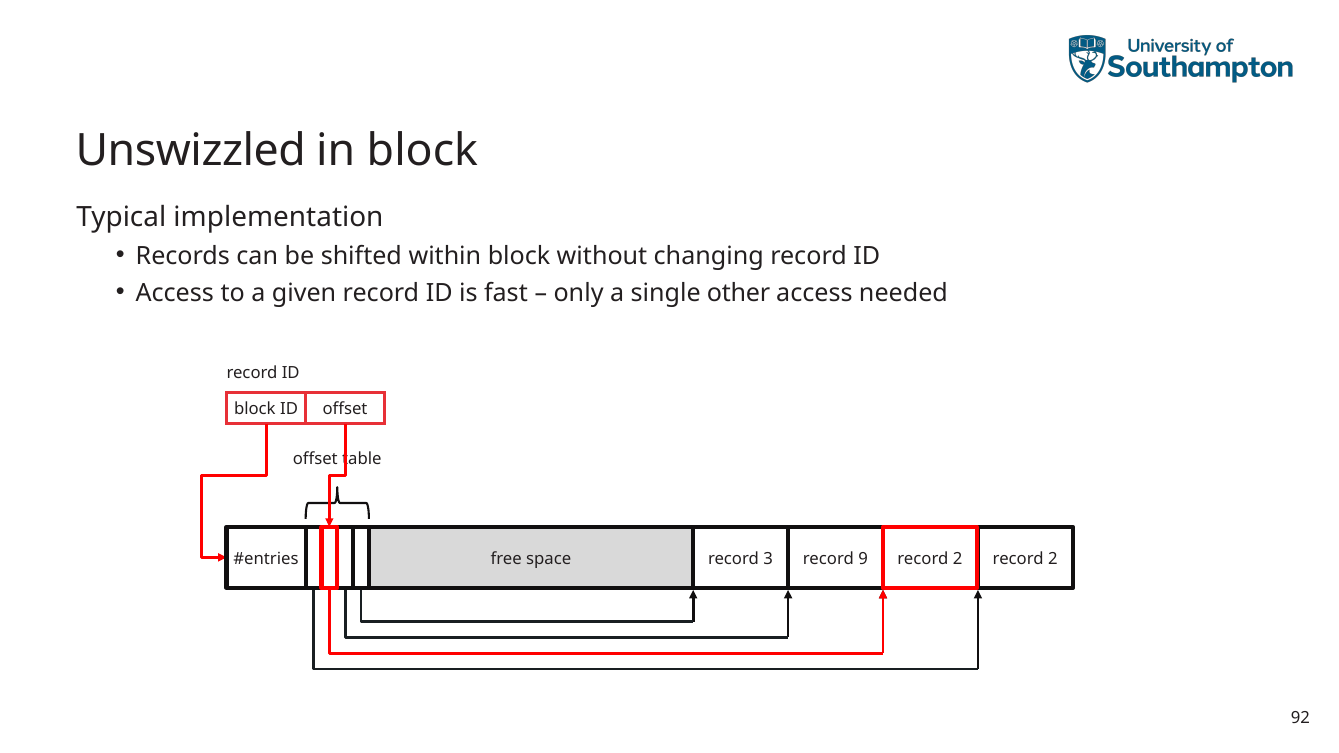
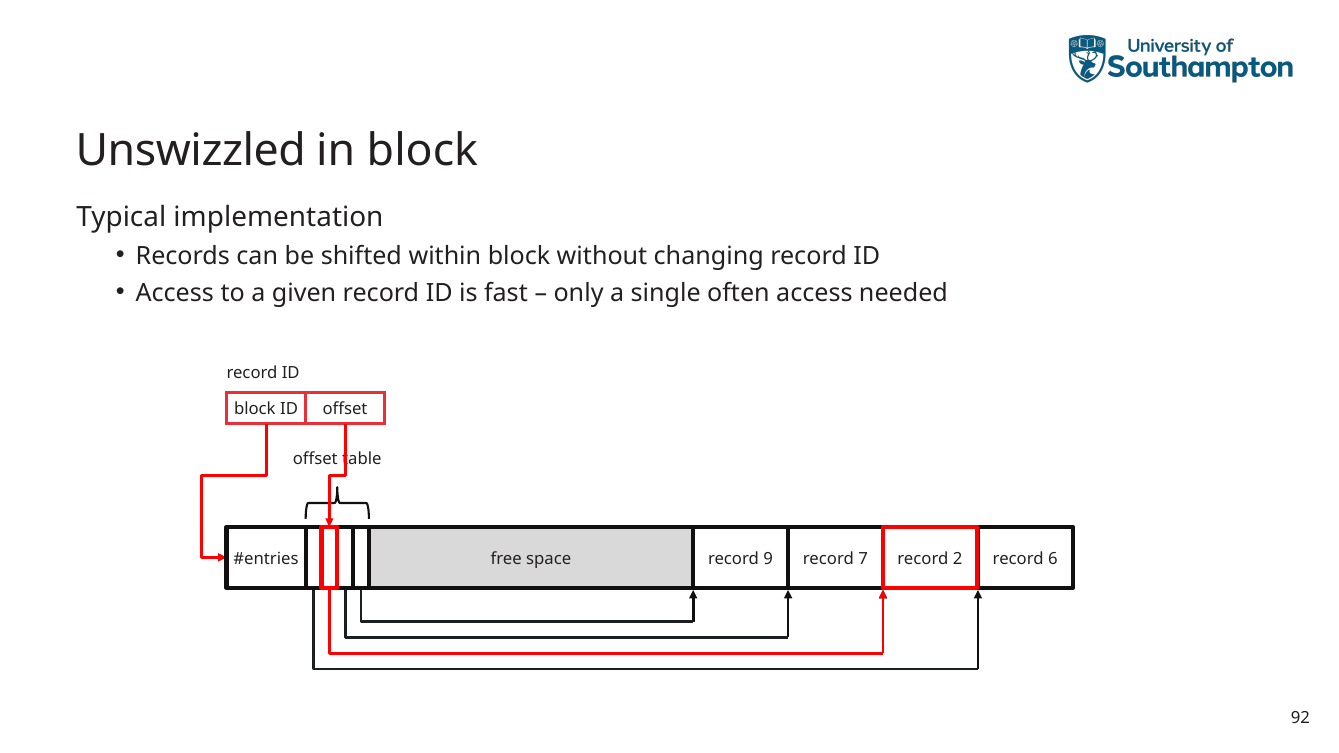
other: other -> often (738, 293)
3: 3 -> 9 (768, 559)
9: 9 -> 7 (863, 559)
2: 2 -> 6 (1053, 559)
